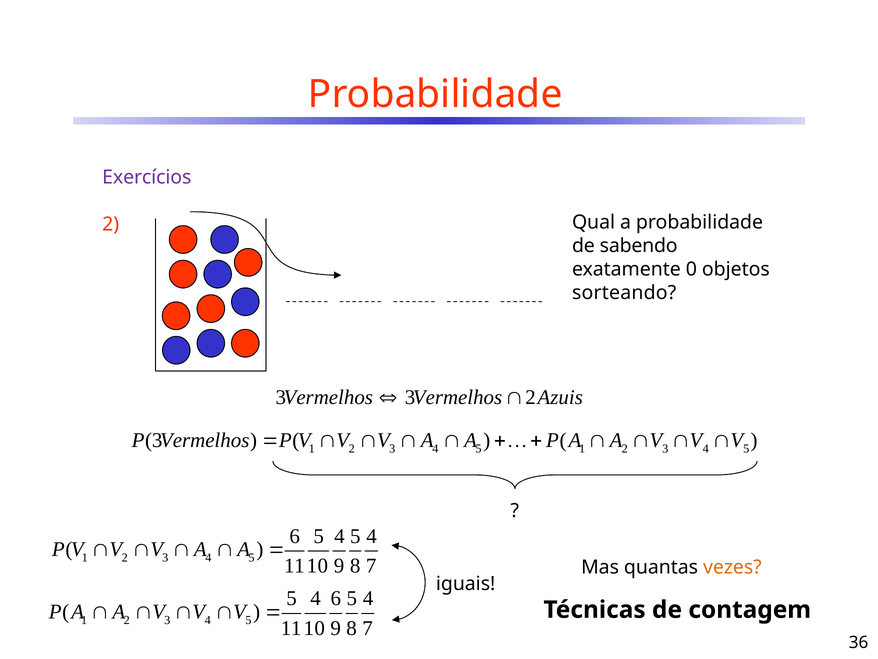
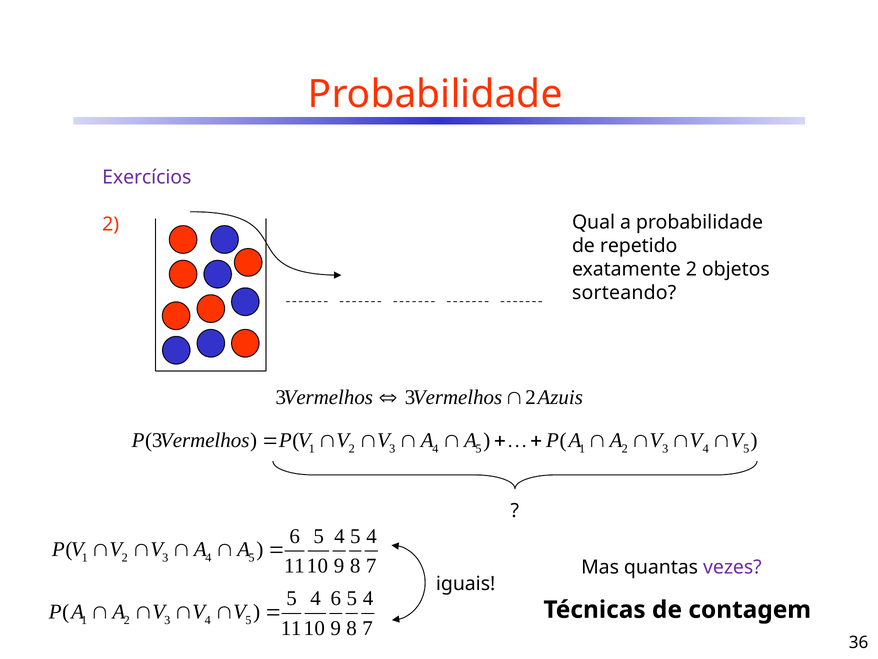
sabendo: sabendo -> repetido (639, 246)
exatamente 0: 0 -> 2 (691, 269)
vezes colour: orange -> purple (732, 567)
